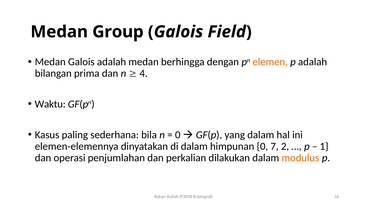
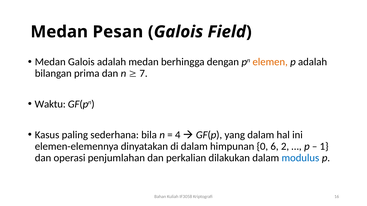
Group: Group -> Pesan (118, 32)
4: 4 -> 7 (144, 74)
0: 0 -> 4 (178, 135)
7: 7 -> 6 (275, 147)
modulus colour: orange -> blue (300, 158)
